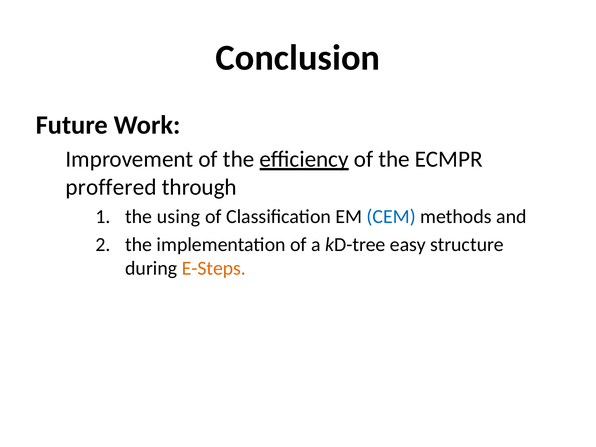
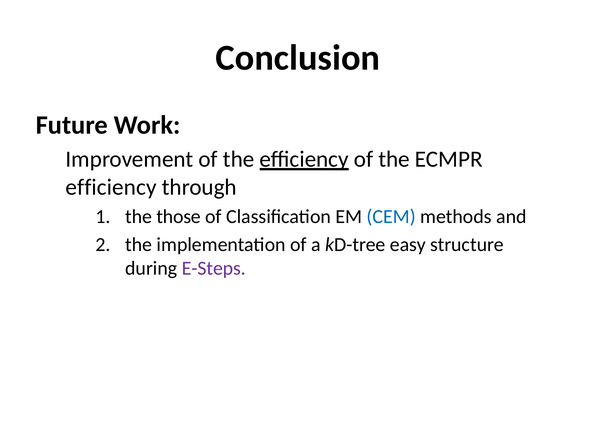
proffered: proffered -> efficiency (111, 187)
using: using -> those (179, 217)
E-Steps colour: orange -> purple (214, 268)
